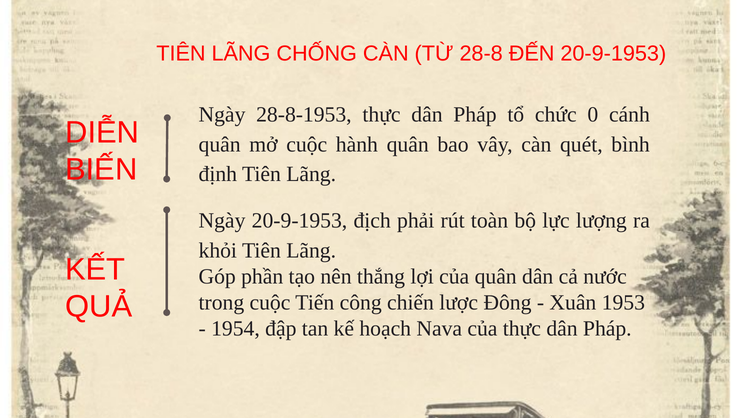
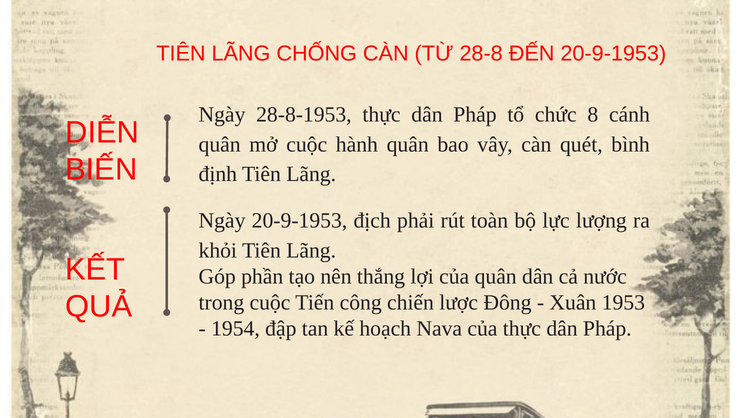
0: 0 -> 8 (593, 114)
